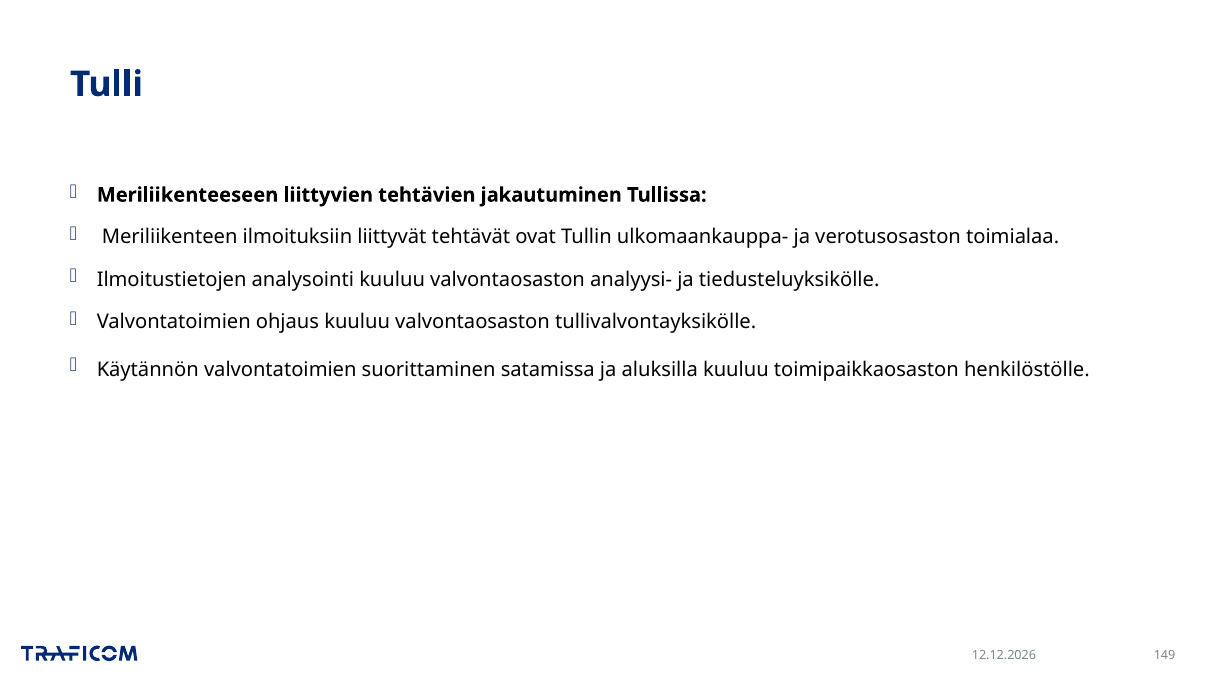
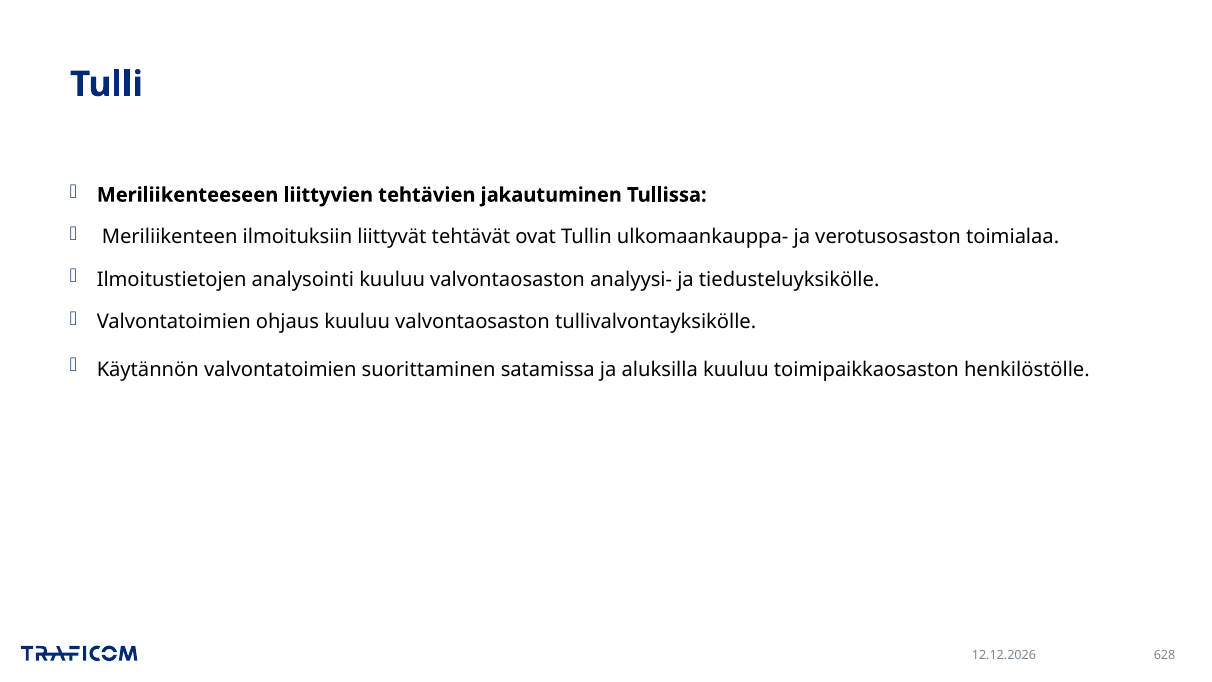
149: 149 -> 628 (1165, 655)
